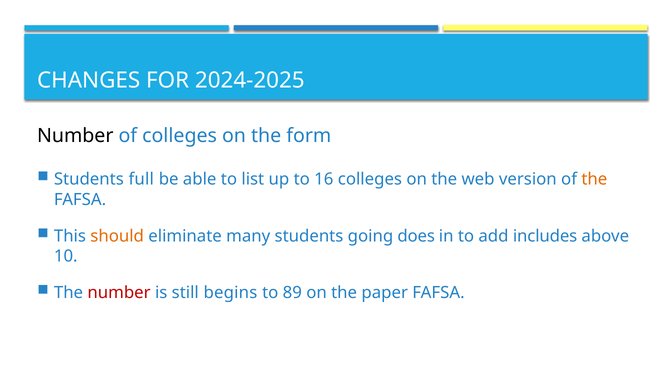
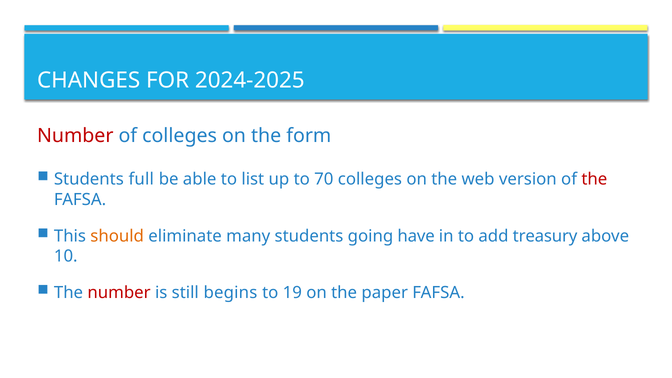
Number colour: black -> red (75, 136)
16: 16 -> 70 (324, 179)
the colour: orange -> red (594, 179)
does: does -> have (416, 236)
includes: includes -> treasury (545, 236)
89: 89 -> 19 (292, 293)
